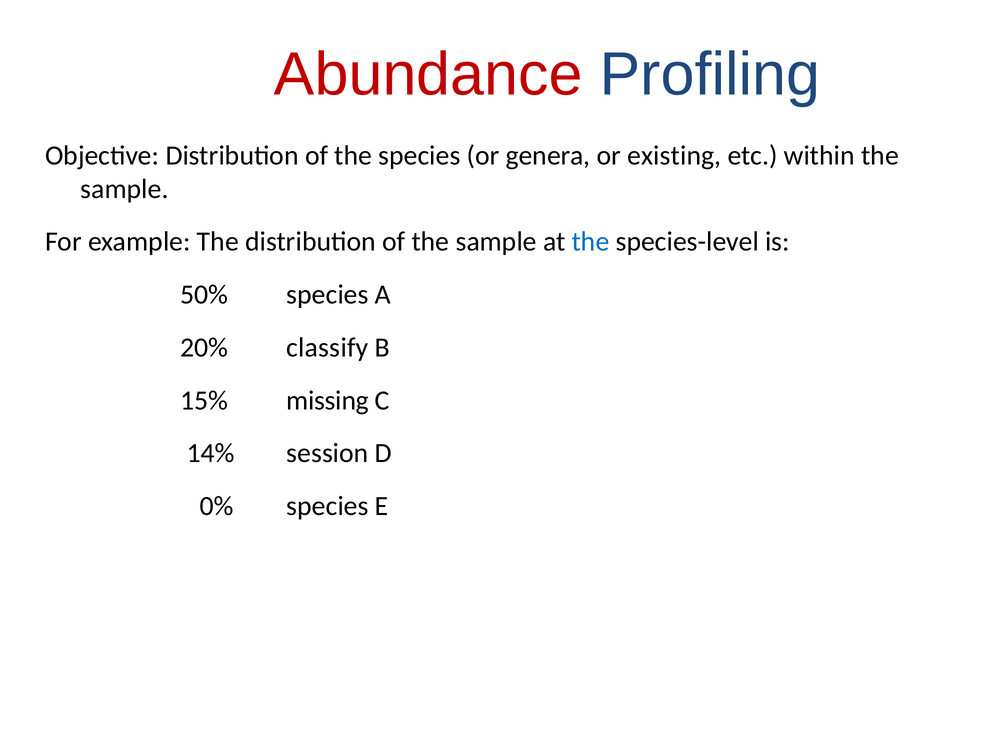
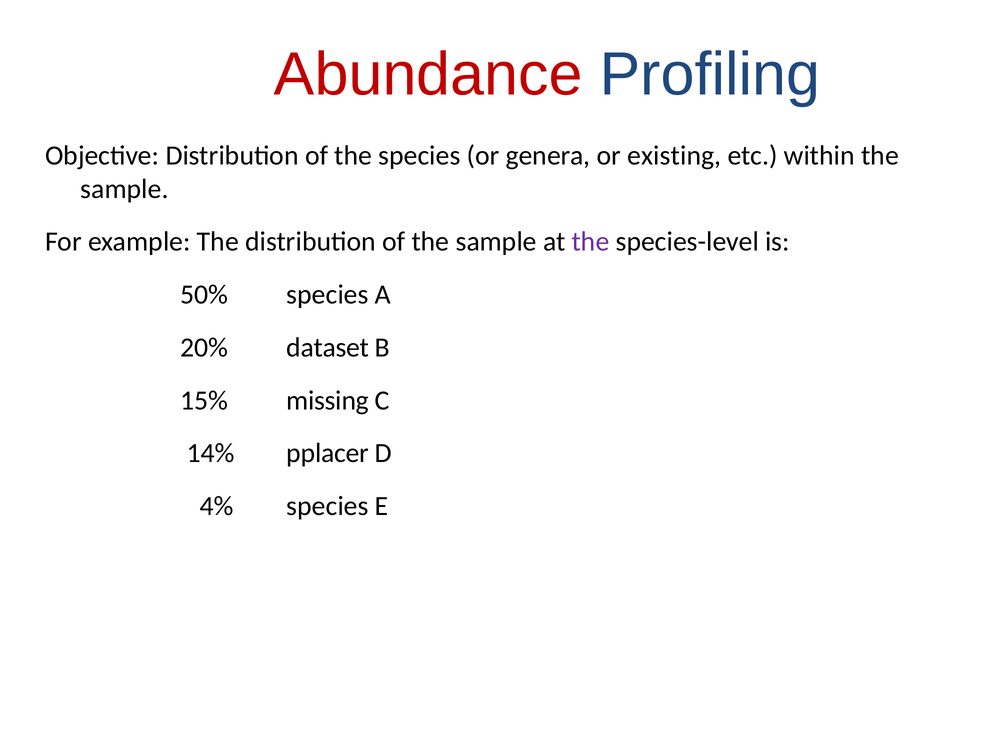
the colour: blue -> purple (591, 242)
classify: classify -> dataset (328, 348)
session: session -> pplacer (328, 453)
0%: 0% -> 4% (216, 506)
